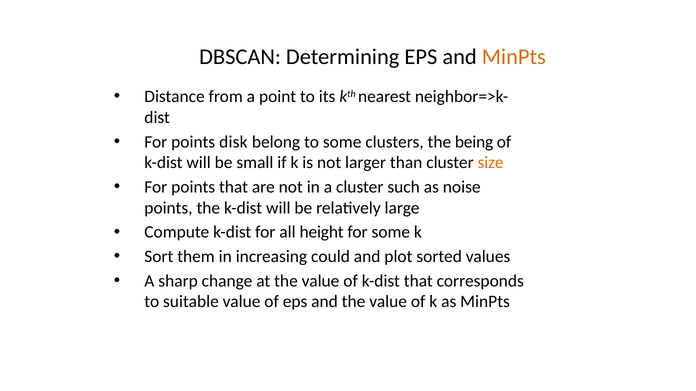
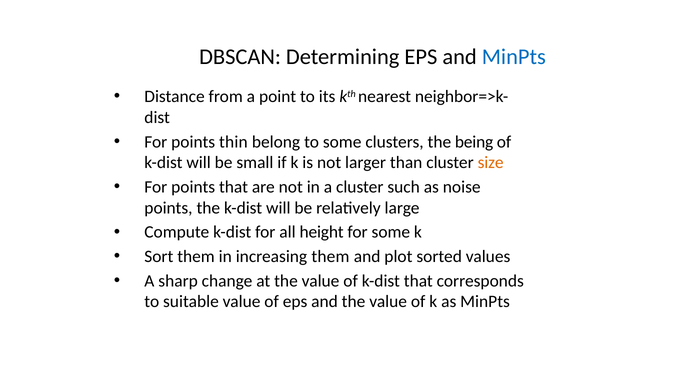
MinPts colour: orange -> blue (514, 57)
disk: disk -> thin (233, 142)
increasing could: could -> them (330, 257)
